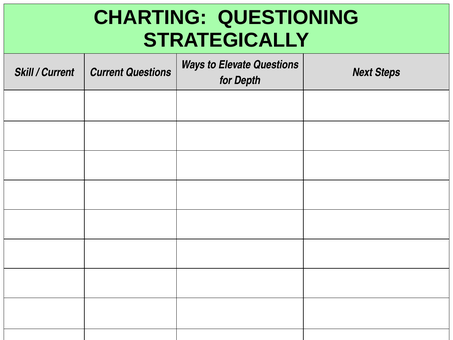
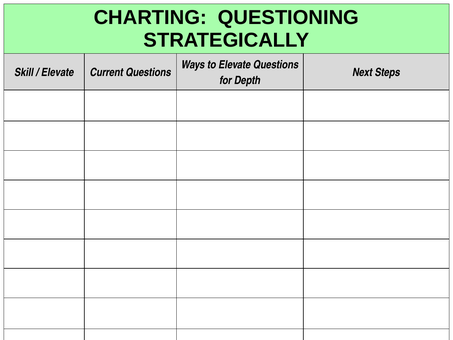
Current: Current -> Elevate (58, 73)
